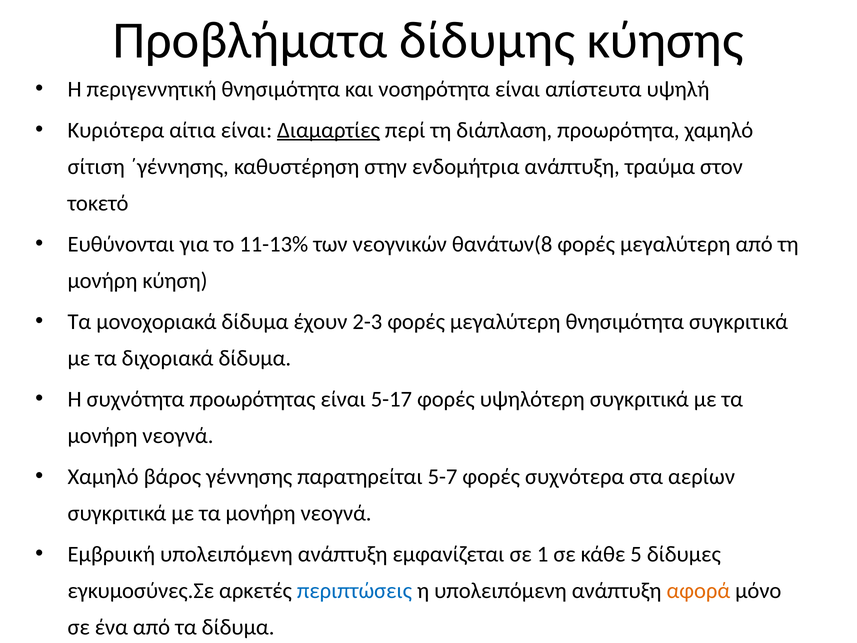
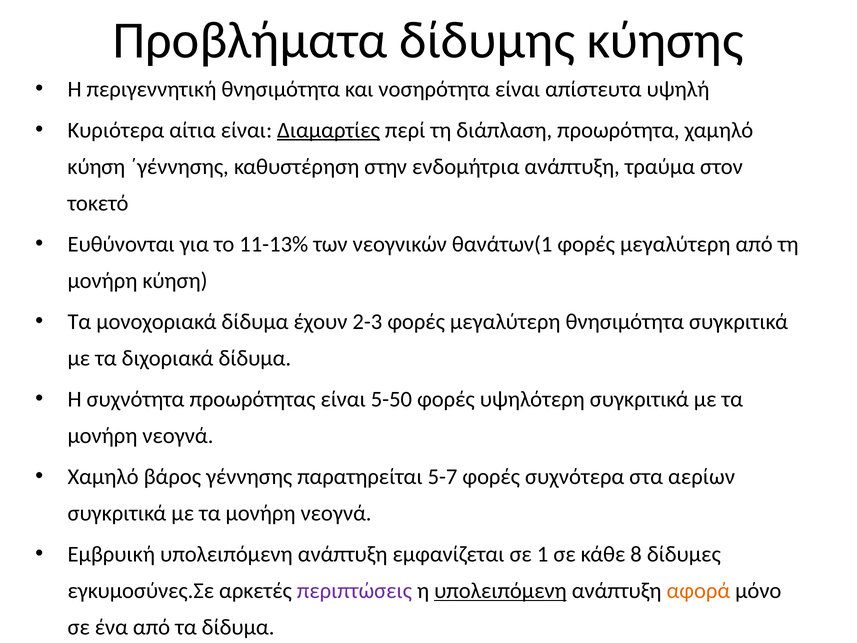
σίτιση: σίτιση -> κύηση (96, 167)
θανάτων(8: θανάτων(8 -> θανάτων(1 (502, 244)
5-17: 5-17 -> 5-50 (391, 399)
5: 5 -> 8 (636, 554)
περιπτώσεις colour: blue -> purple (354, 591)
υπολειπόμενη underline: none -> present (500, 591)
